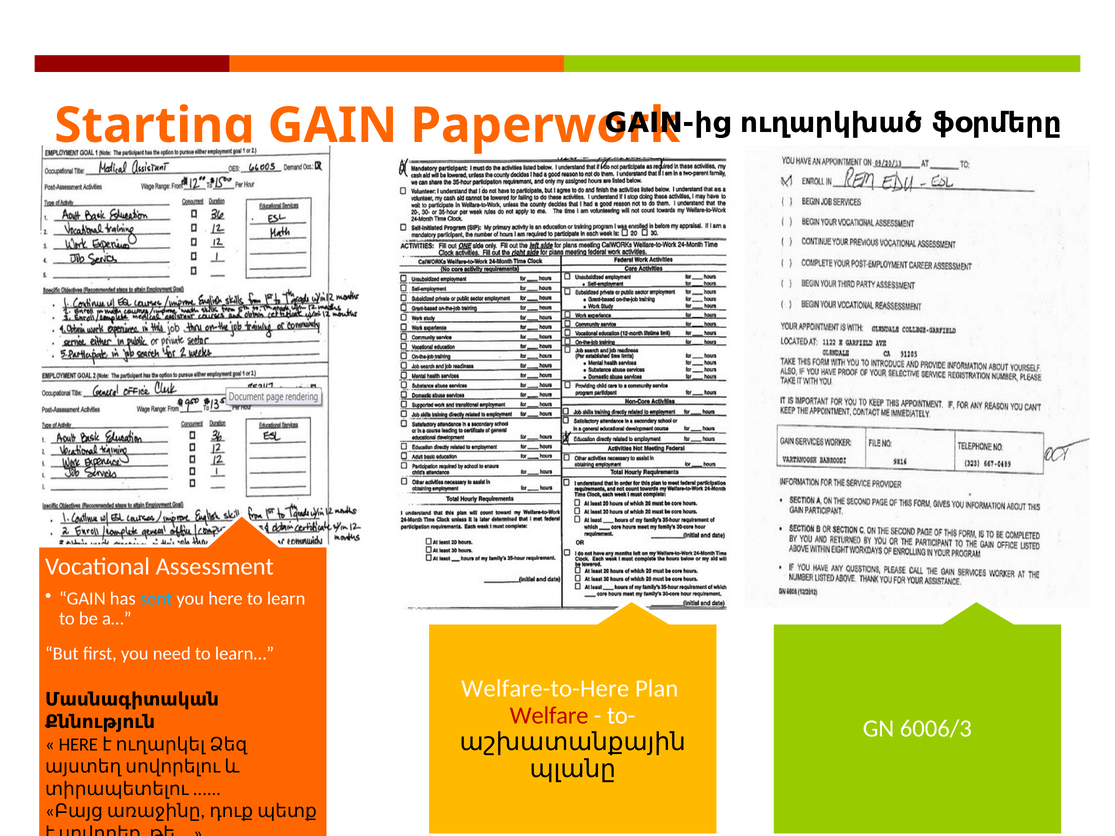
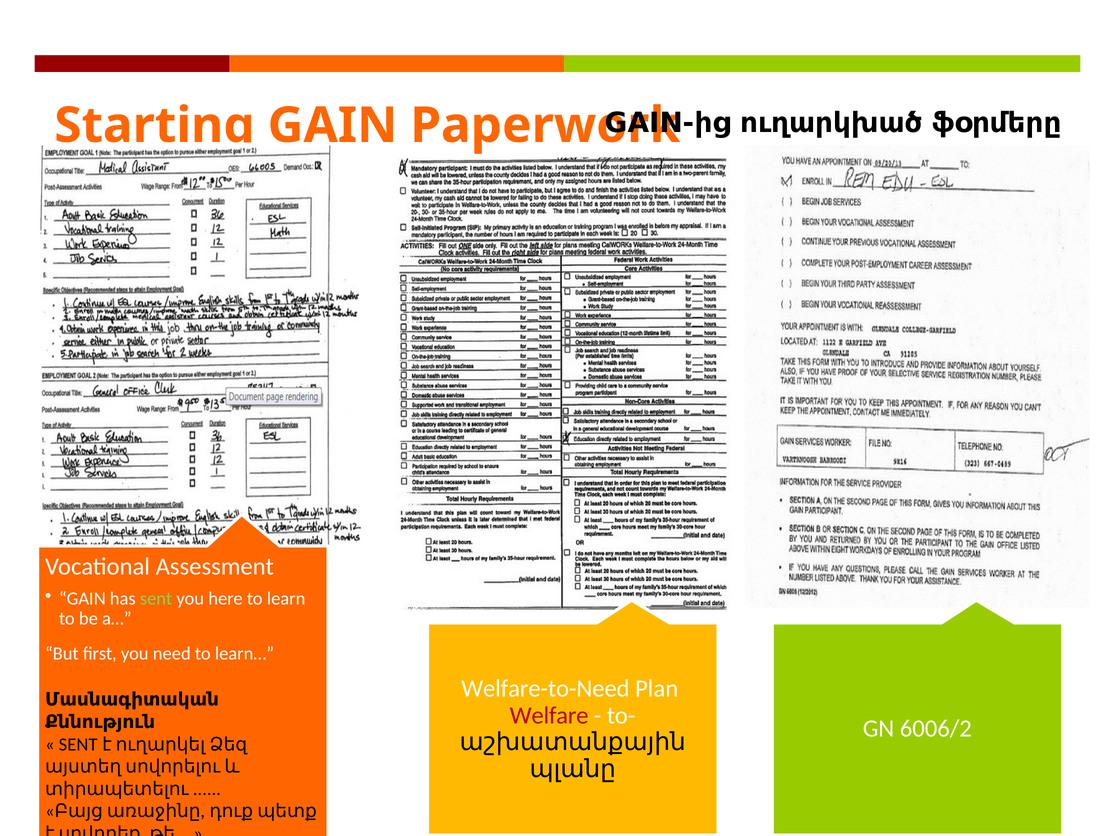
sent colour: light blue -> light green (156, 599)
Welfare-to-Here: Welfare-to-Here -> Welfare-to-Need (545, 689)
6006/3: 6006/3 -> 6006/2 (936, 729)
HERE: HERE -> SENT (78, 745)
